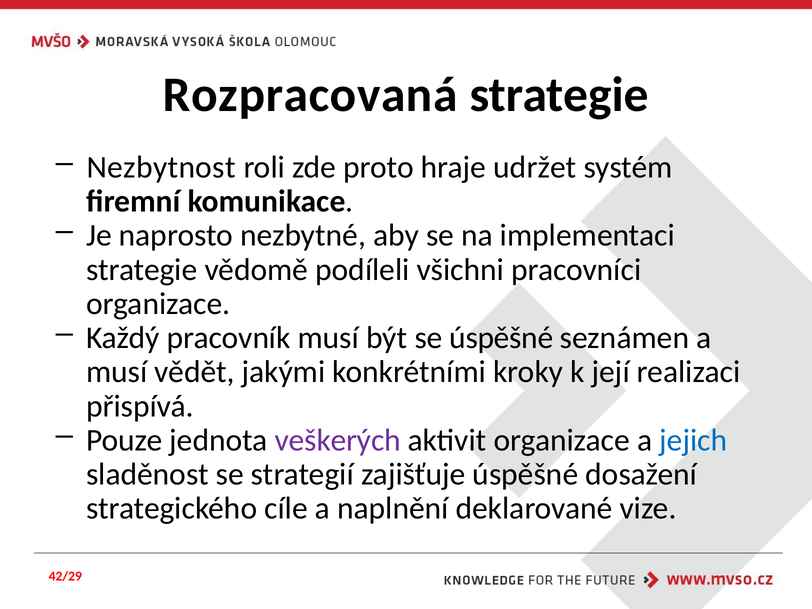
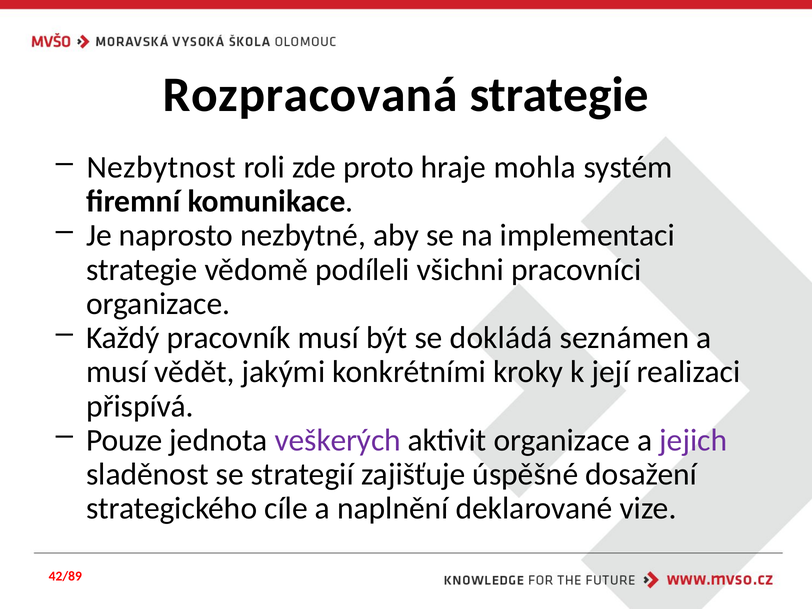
udržet: udržet -> mohla (535, 167)
se úspěšné: úspěšné -> dokládá (501, 338)
jejich colour: blue -> purple (693, 440)
42/29: 42/29 -> 42/89 (65, 576)
